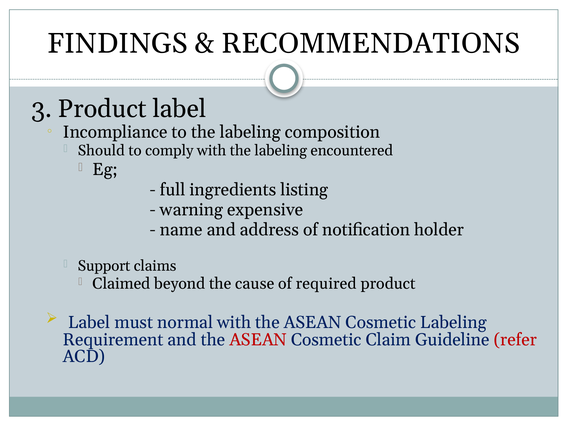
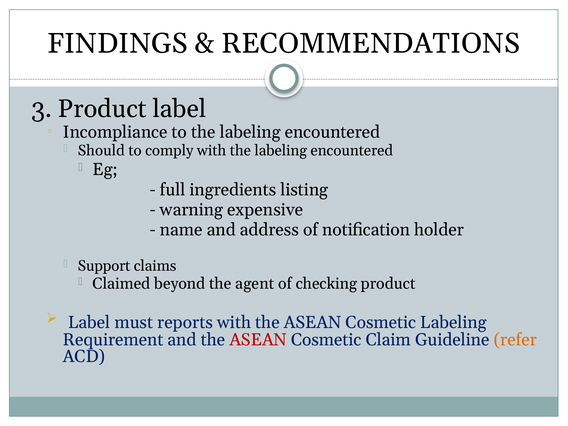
to the labeling composition: composition -> encountered (333, 132)
cause: cause -> agent (255, 284)
required: required -> checking (326, 284)
normal: normal -> reports (185, 323)
refer colour: red -> orange (515, 340)
